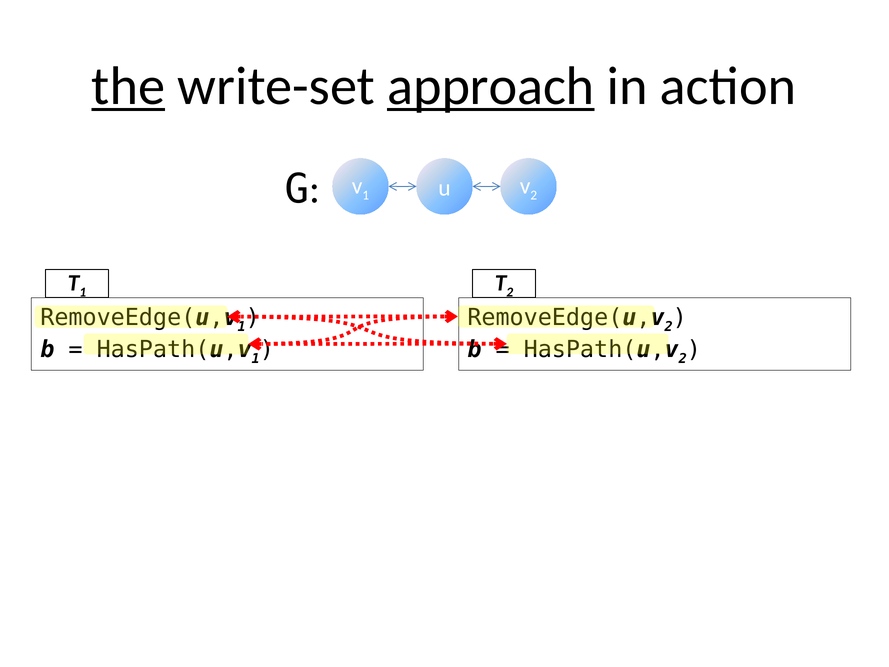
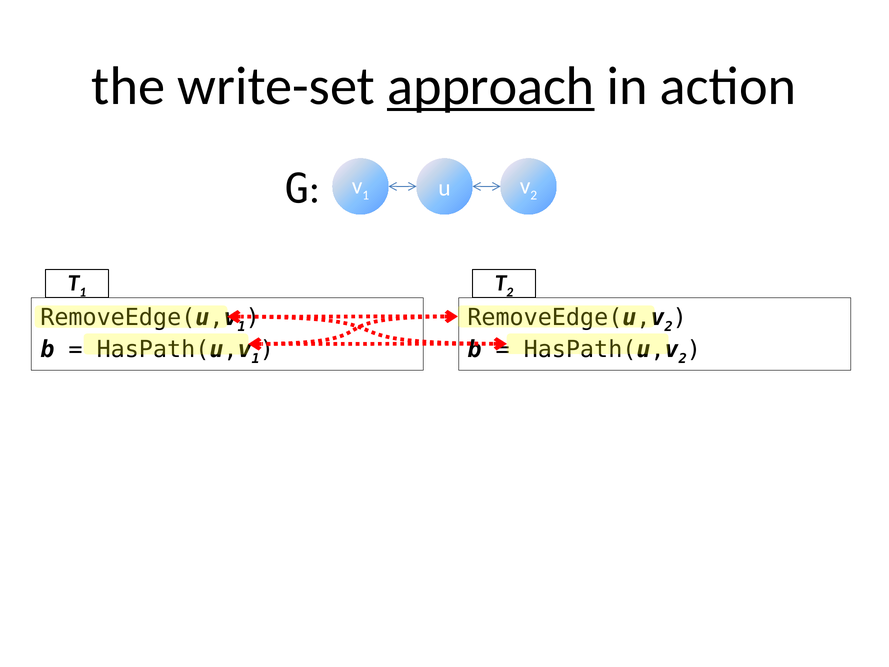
the underline: present -> none (128, 86)
